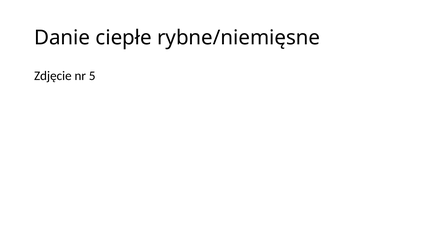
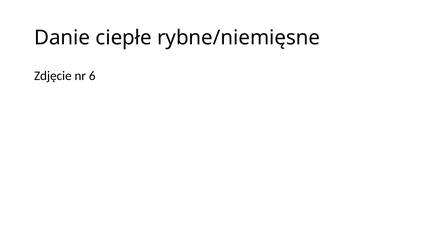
5: 5 -> 6 (92, 76)
